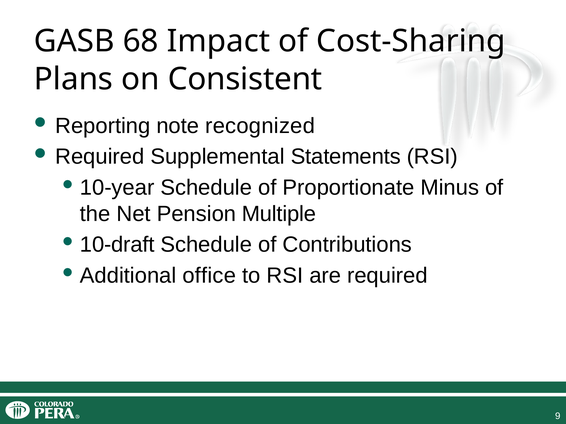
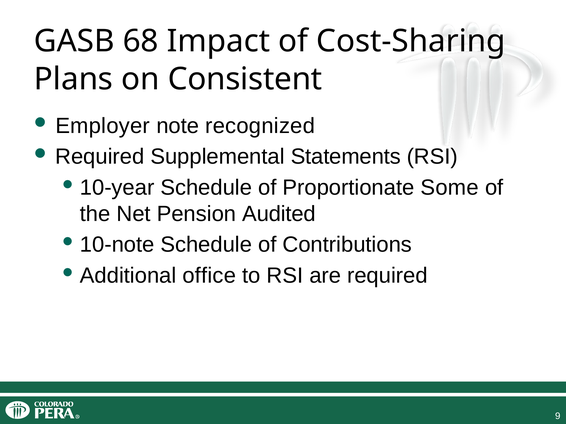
Reporting: Reporting -> Employer (103, 126)
Minus: Minus -> Some (450, 188)
Multiple: Multiple -> Audited (279, 214)
10-draft: 10-draft -> 10-note (117, 245)
